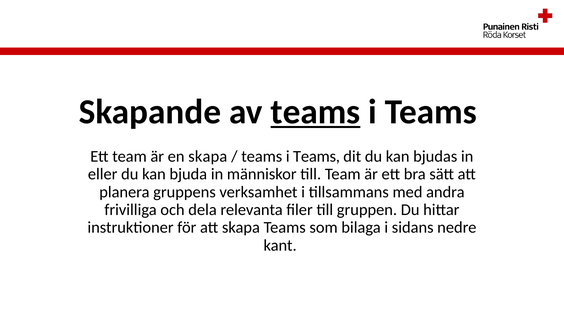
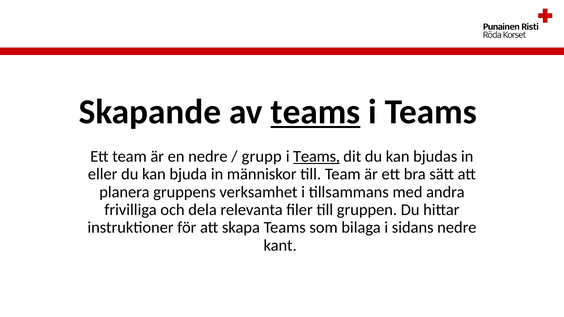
en skapa: skapa -> nedre (208, 157)
teams: teams -> grupp (262, 157)
Teams underline: none -> present (317, 157)
